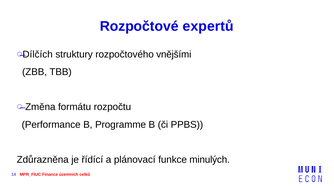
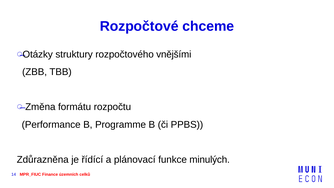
expertů: expertů -> chceme (208, 26)
Dílčích: Dílčích -> Otázky (38, 54)
